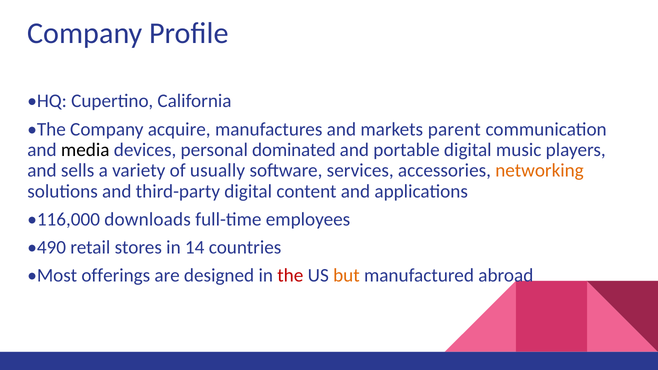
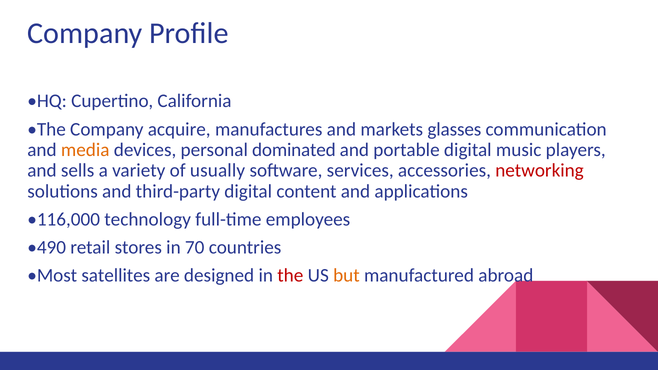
parent: parent -> glasses (454, 129)
media colour: black -> orange (85, 150)
networking colour: orange -> red (540, 171)
downloads: downloads -> technology (148, 219)
14: 14 -> 70 (195, 247)
offerings: offerings -> satellites (116, 275)
